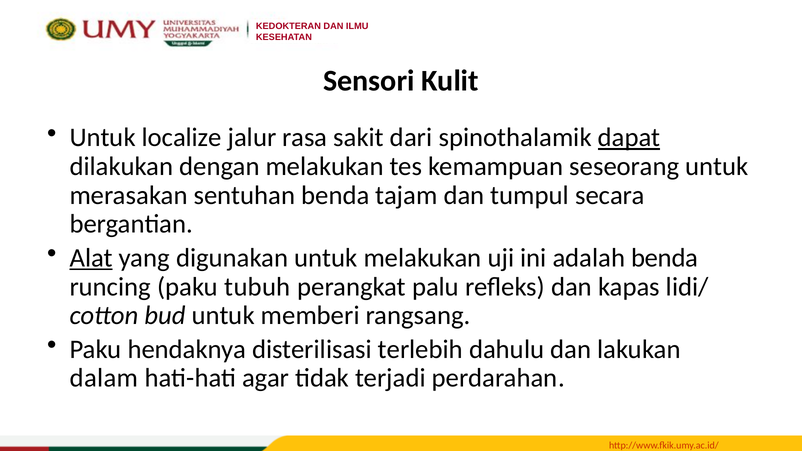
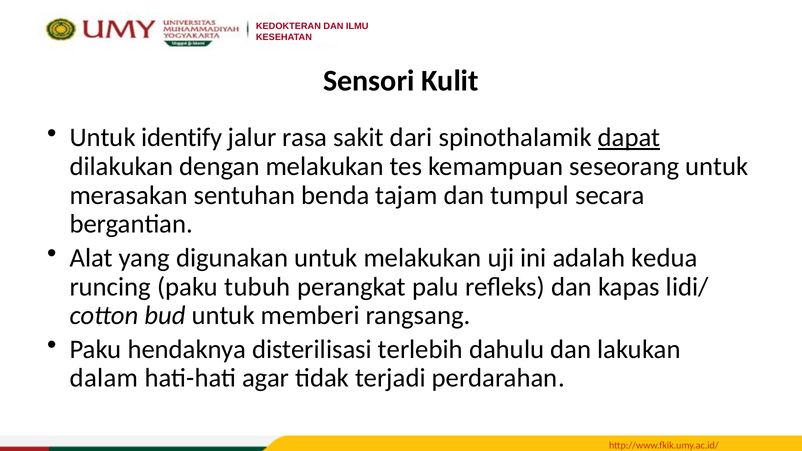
localize: localize -> identify (182, 138)
Alat underline: present -> none (91, 258)
adalah benda: benda -> kedua (664, 258)
